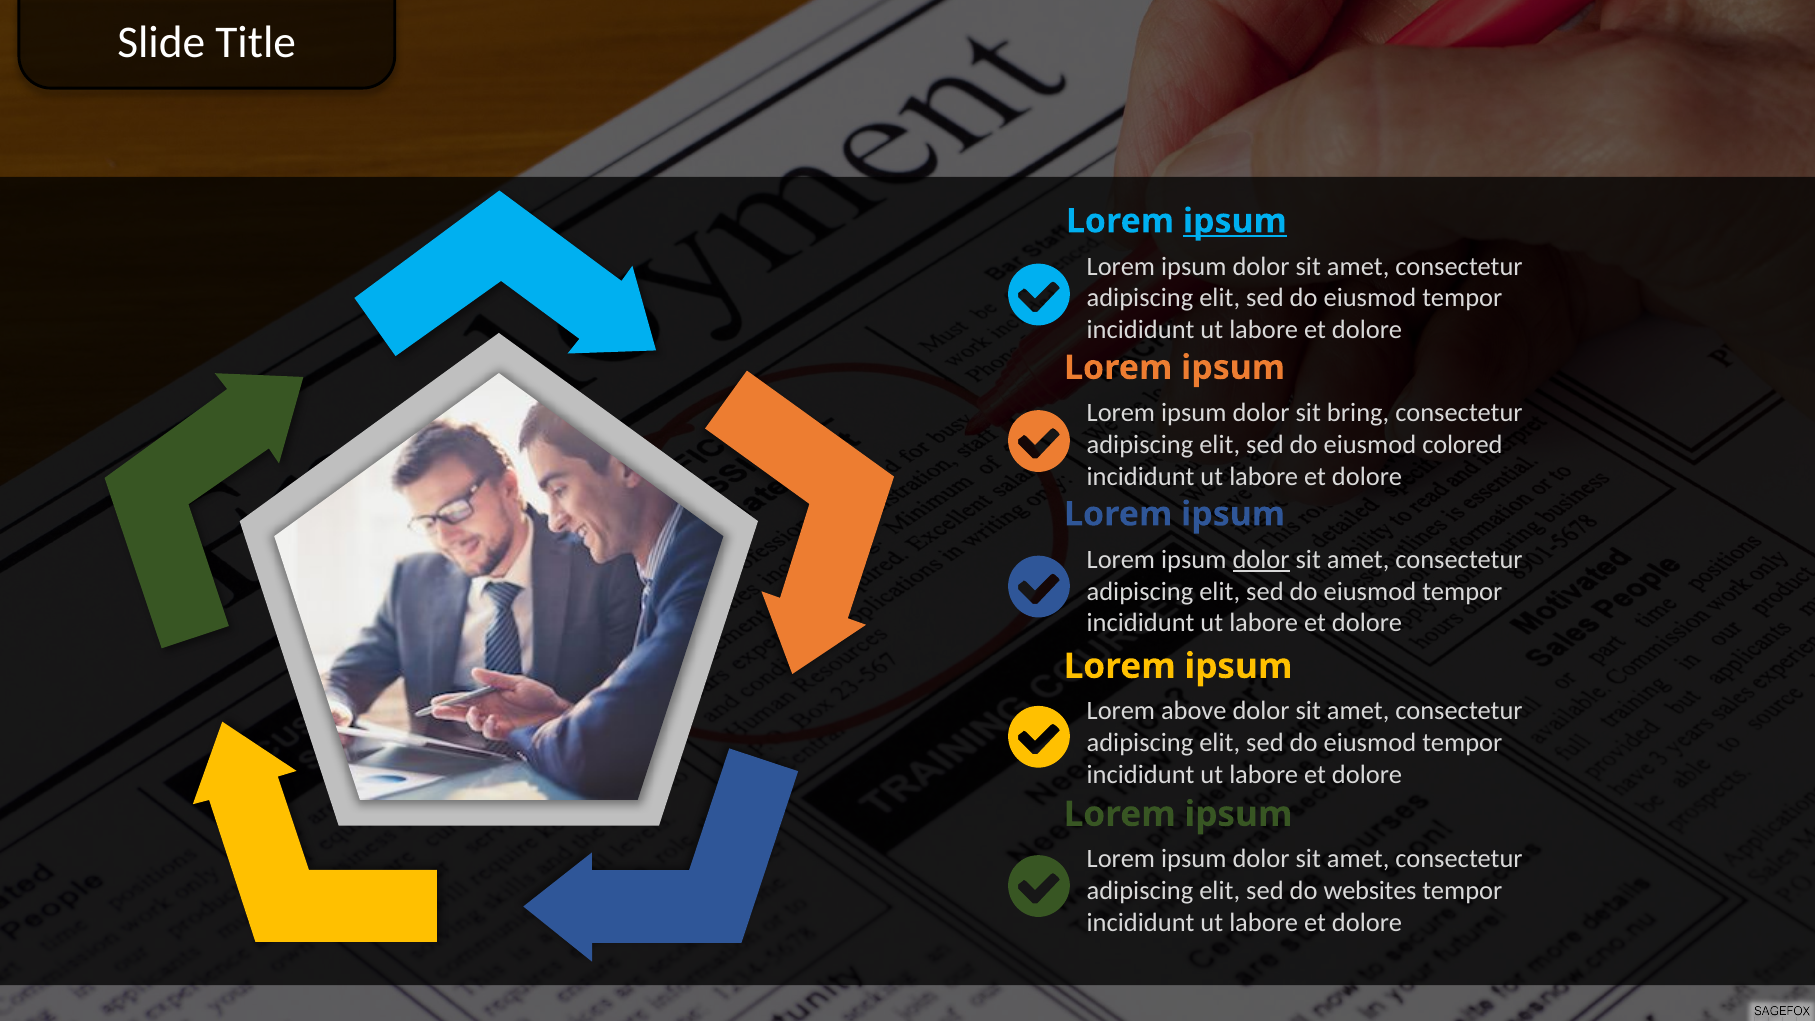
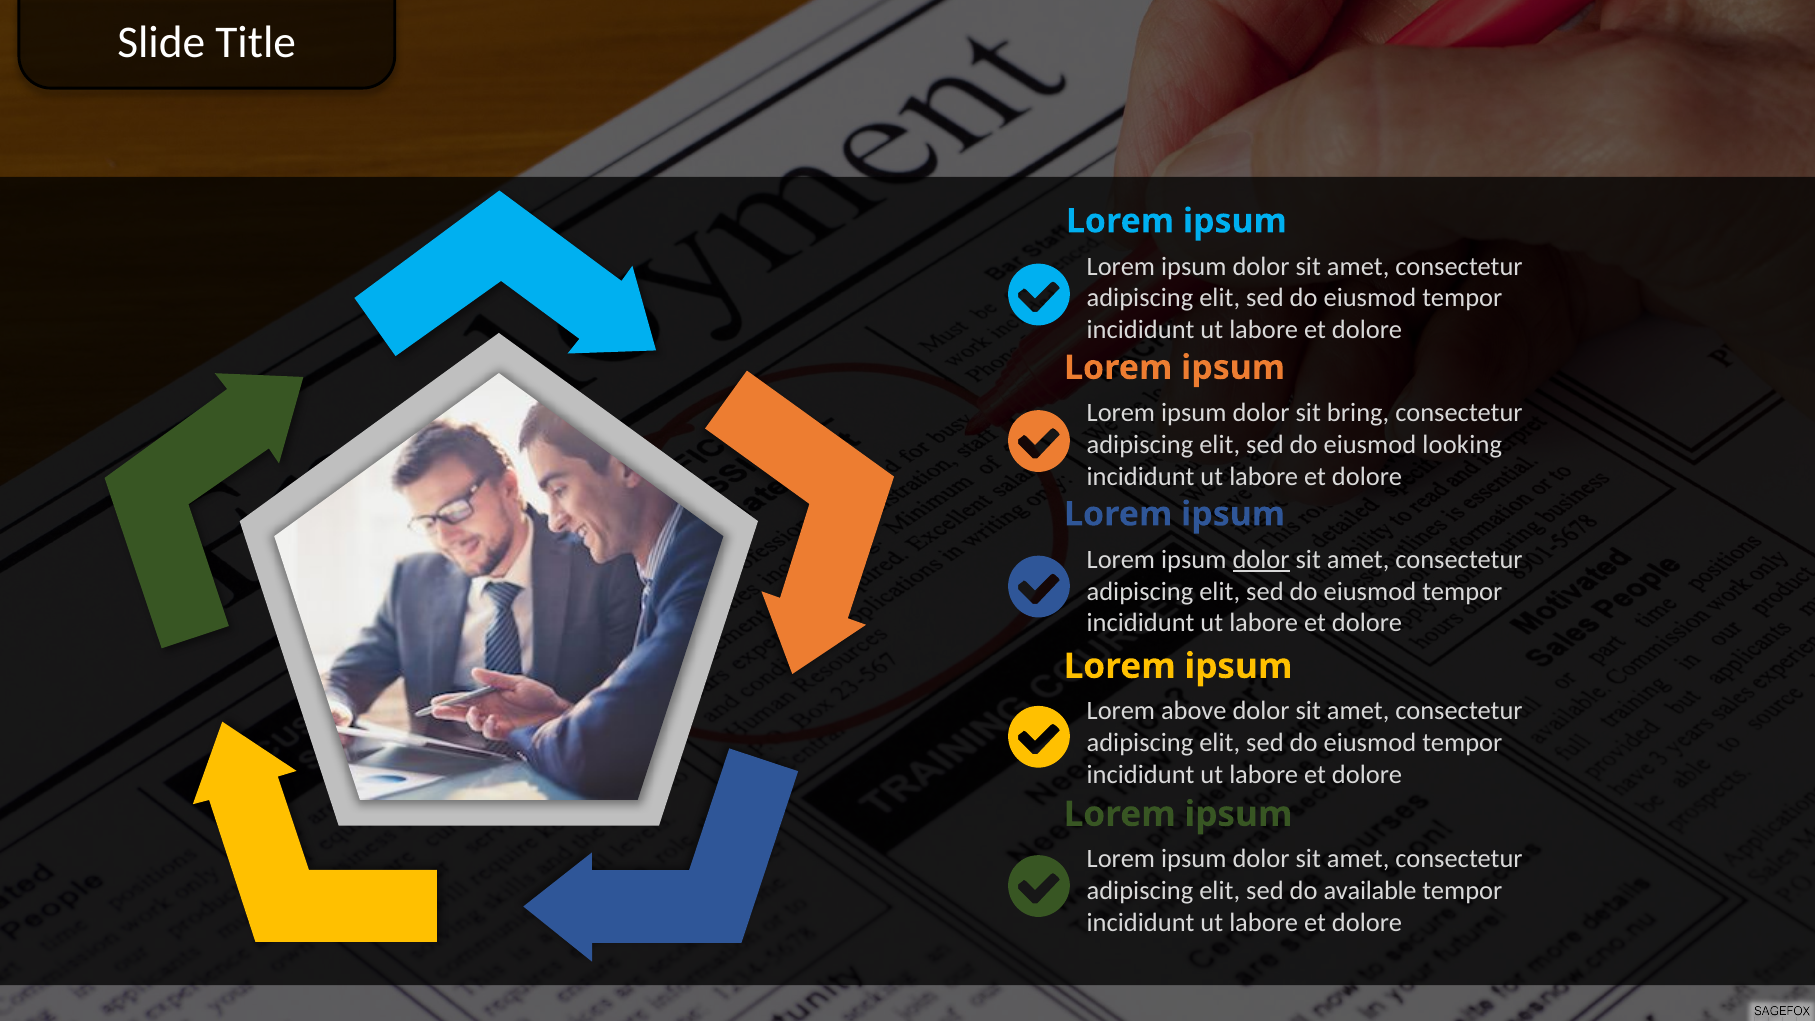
ipsum underline: present -> none (1235, 221)
colored: colored -> looking (1462, 445)
websites: websites -> available (1370, 890)
